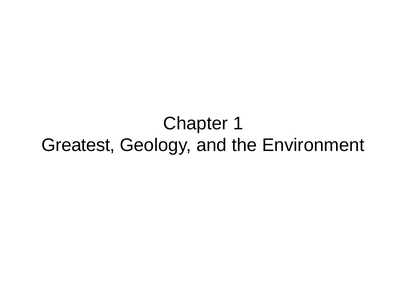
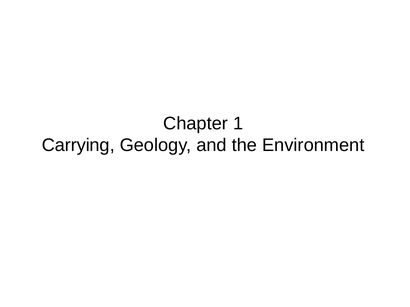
Greatest: Greatest -> Carrying (78, 145)
